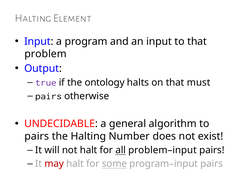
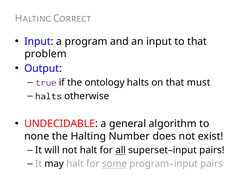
Element: Element -> Correct (72, 18)
pairs: pairs -> halts (48, 96)
pairs: pairs -> none (37, 136)
problem–input: problem–input -> superset–input (163, 150)
may colour: red -> black (54, 164)
